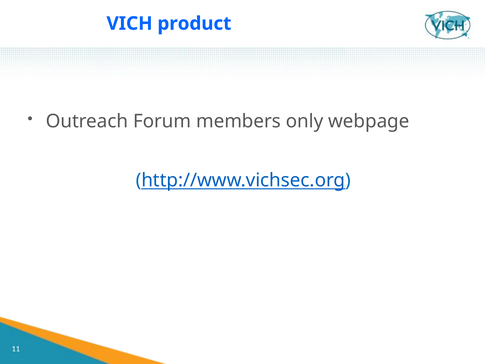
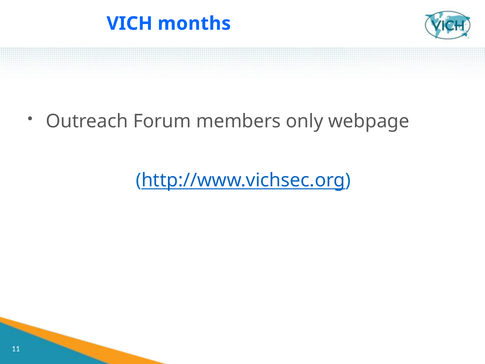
product: product -> months (194, 24)
